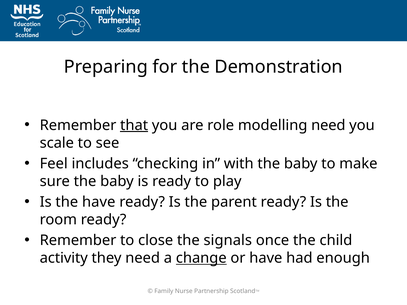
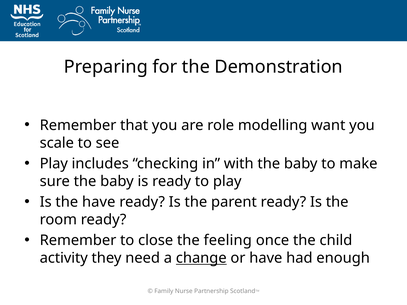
that underline: present -> none (134, 125)
modelling need: need -> want (328, 125)
Feel: Feel -> Play (54, 164)
signals: signals -> feeling (228, 241)
